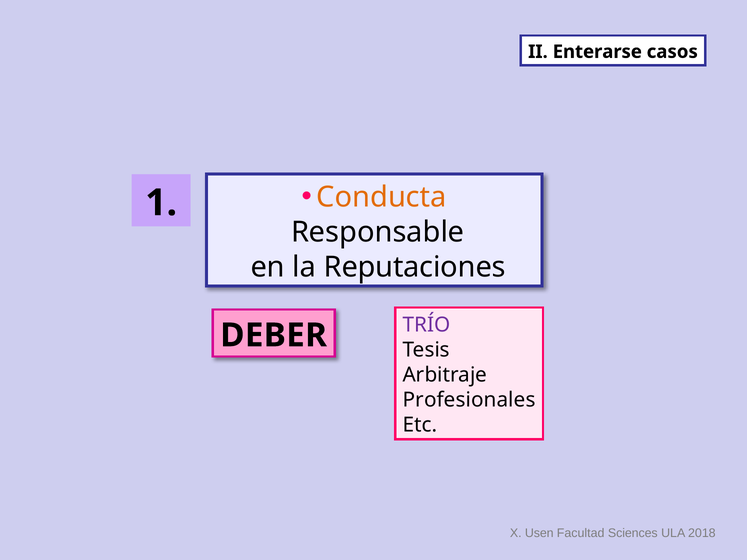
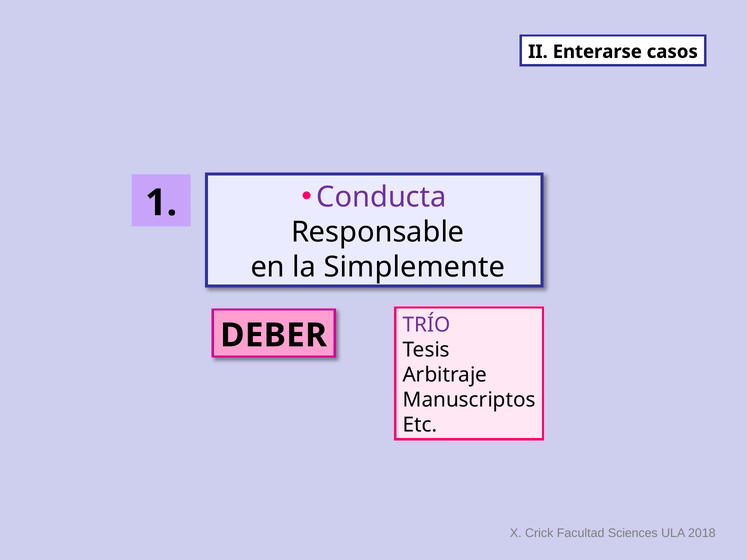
Conducta colour: orange -> purple (381, 197)
Reputaciones: Reputaciones -> Simplemente (414, 267)
Profesionales: Profesionales -> Manuscriptos (469, 400)
Usen: Usen -> Crick (539, 533)
